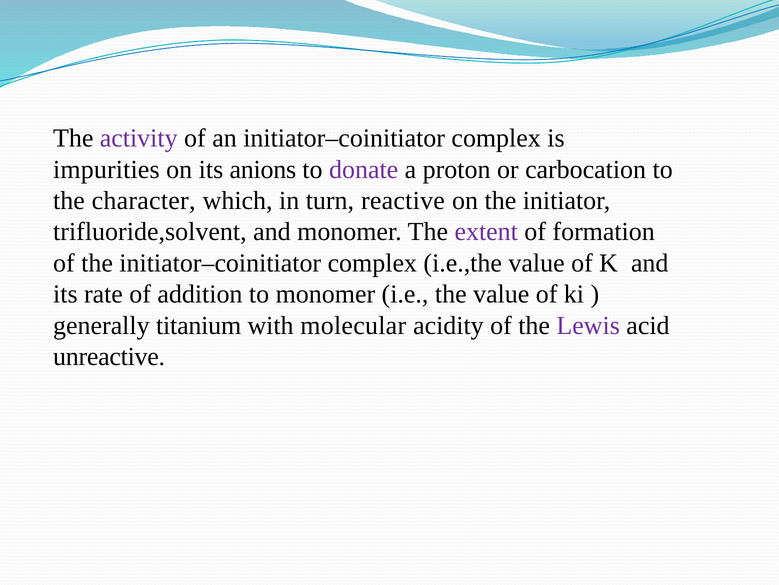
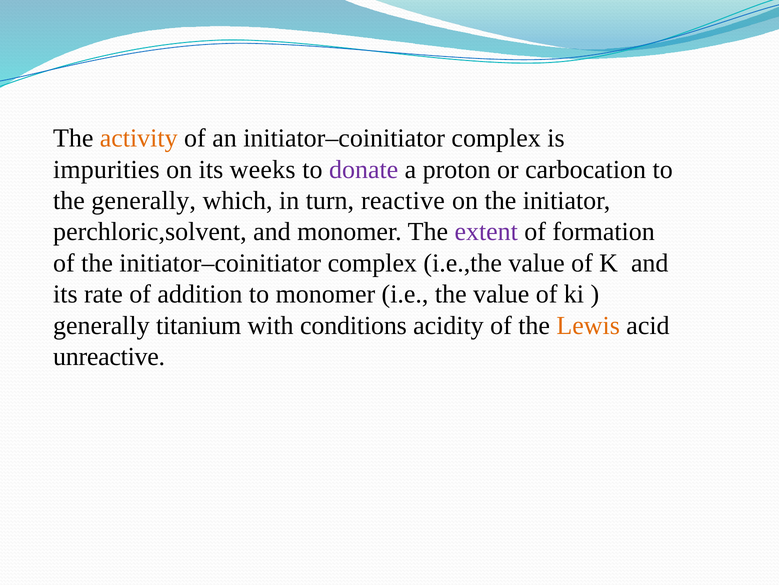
activity colour: purple -> orange (139, 138)
anions: anions -> weeks (263, 169)
the character: character -> generally (144, 200)
trifluoride,solvent: trifluoride,solvent -> perchloric,solvent (150, 232)
molecular: molecular -> conditions (353, 325)
Lewis colour: purple -> orange (588, 325)
